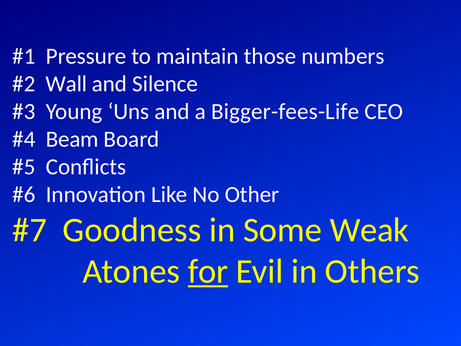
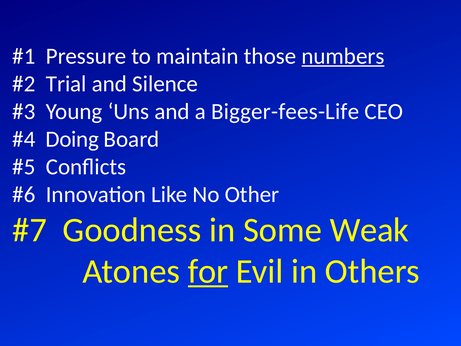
numbers underline: none -> present (343, 56)
Wall: Wall -> Trial (66, 84)
Beam: Beam -> Doing (72, 139)
